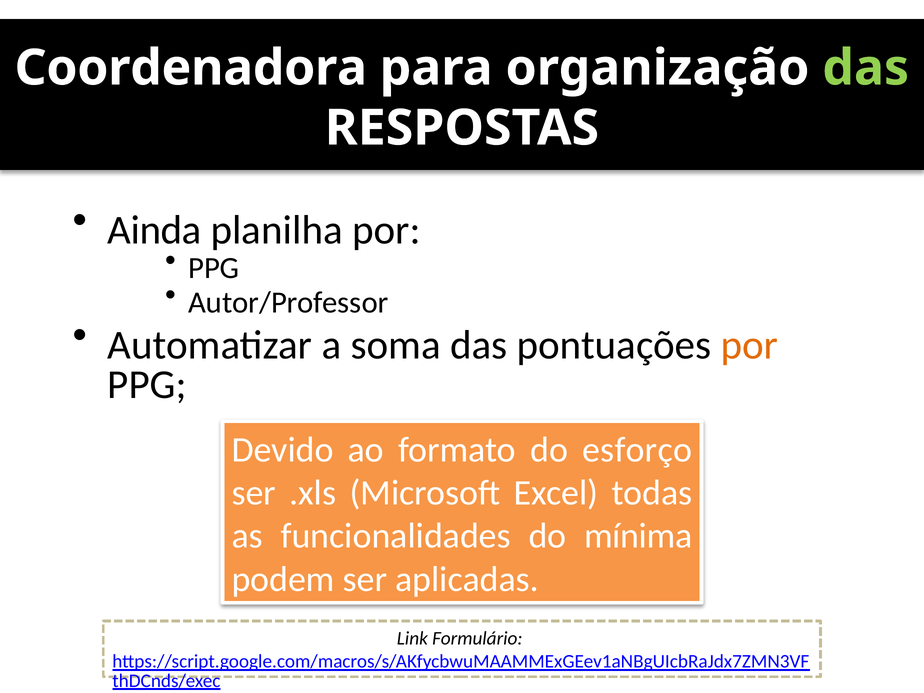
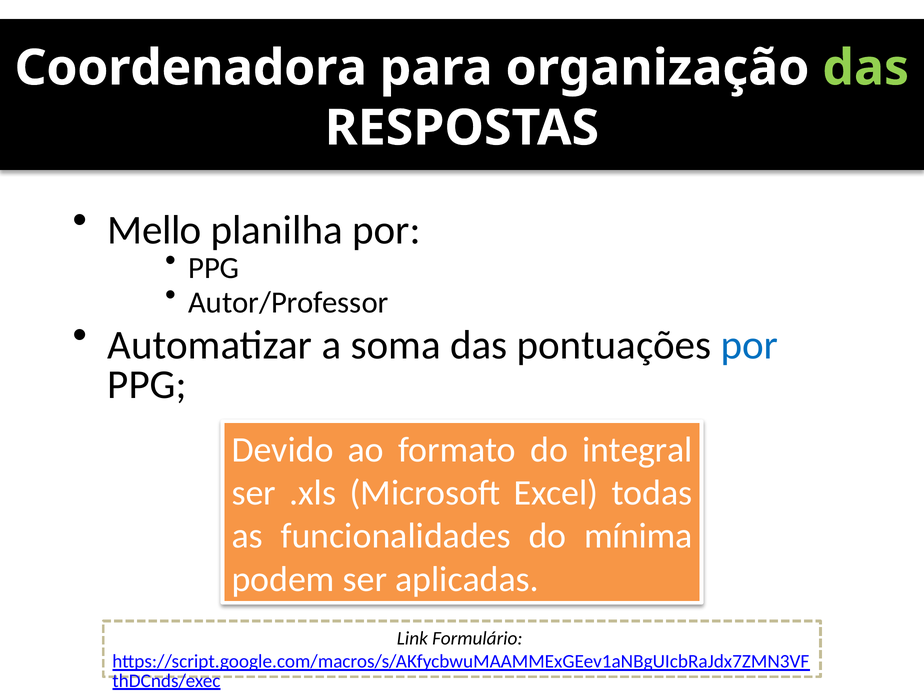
Ainda: Ainda -> Mello (154, 230)
por colour: orange -> blue (749, 345)
esforço: esforço -> integral (637, 450)
